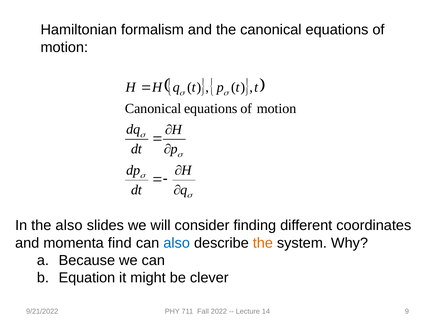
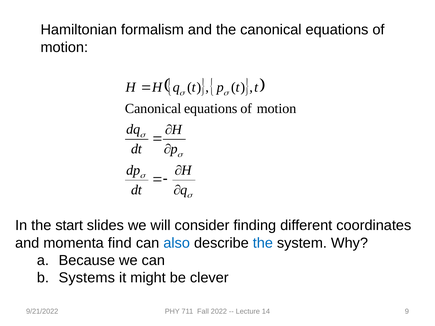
the also: also -> start (69, 226)
the colour: orange -> blue (263, 243)
Equation: Equation -> Systems (87, 278)
